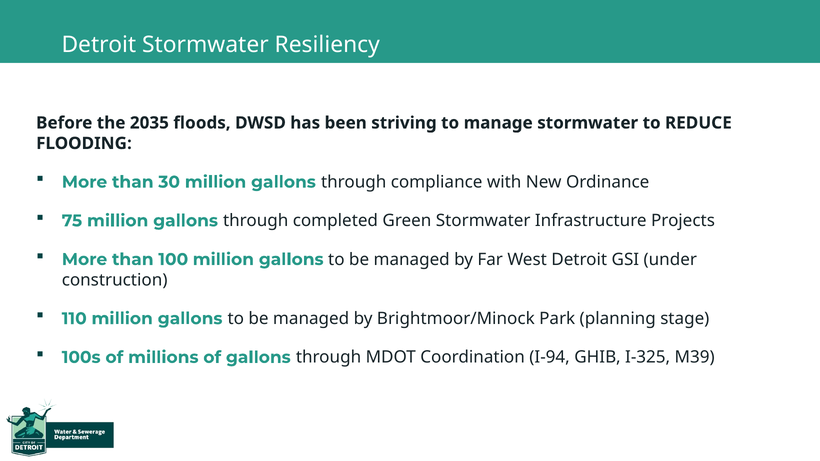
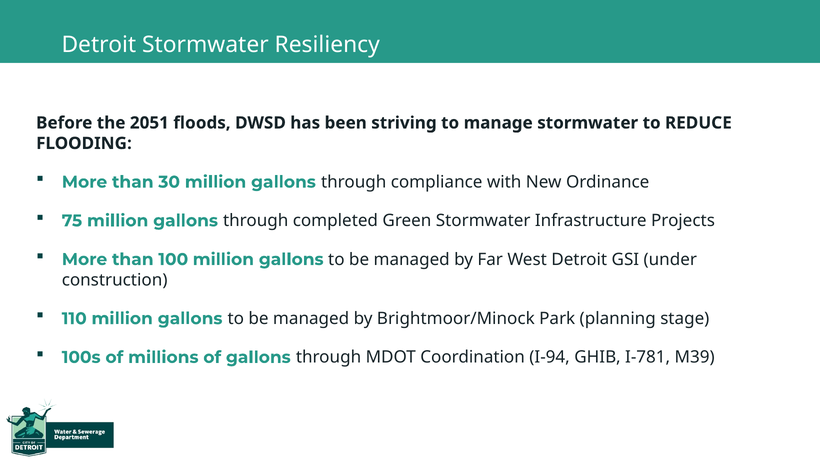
2035: 2035 -> 2051 (149, 123)
I-325: I-325 -> I-781 (648, 357)
